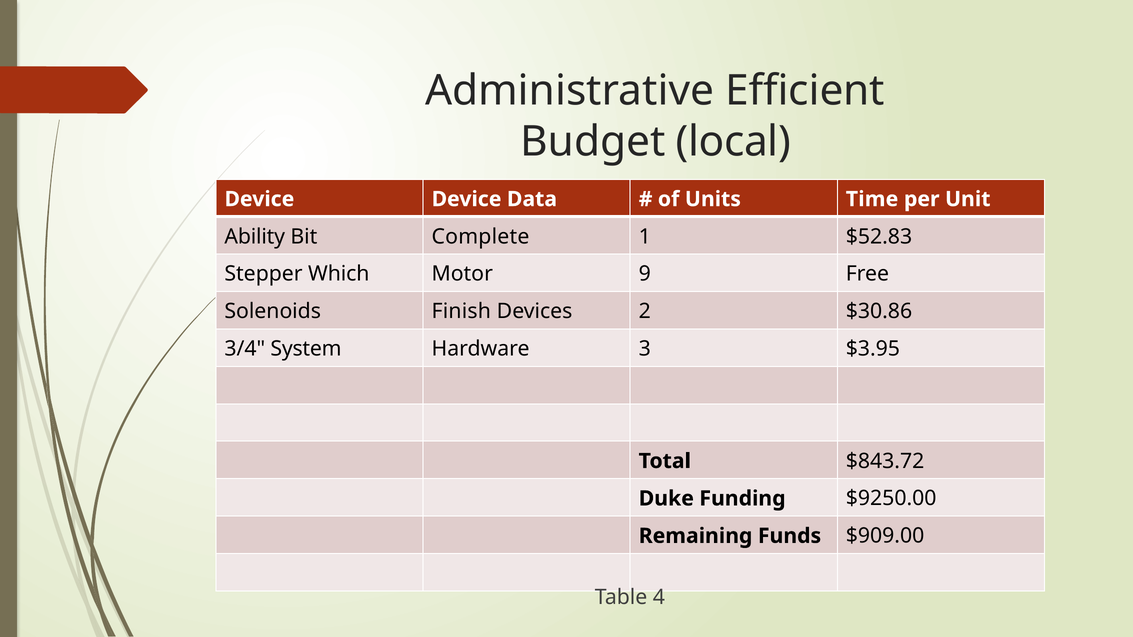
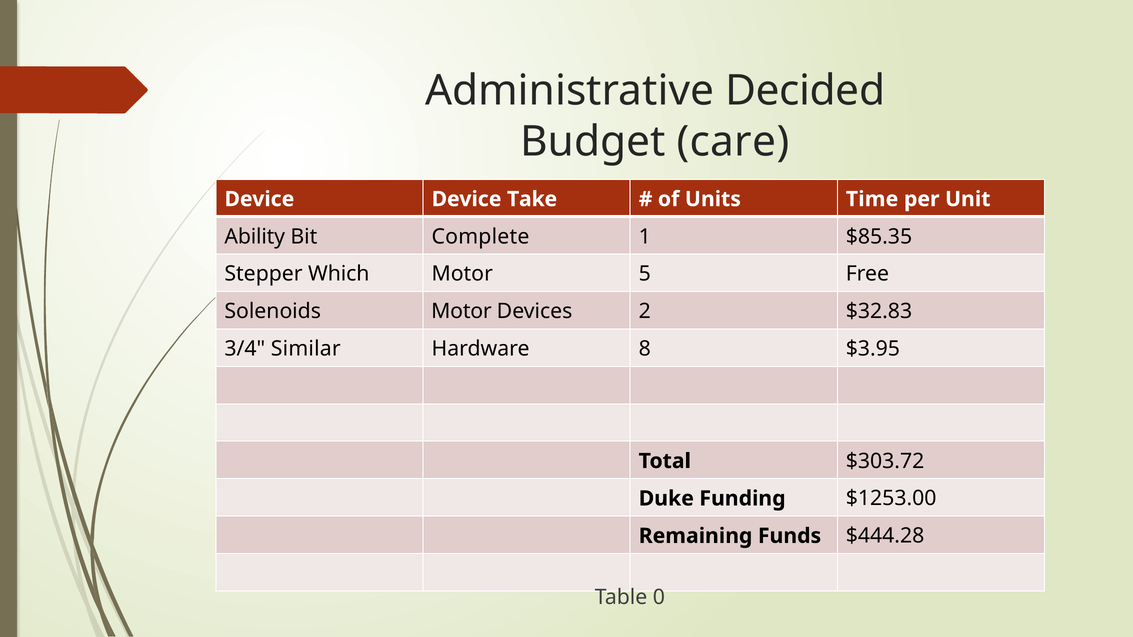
Efficient: Efficient -> Decided (805, 91)
local: local -> care (733, 142)
Data: Data -> Take (532, 199)
$52.83: $52.83 -> $85.35 (879, 237)
9: 9 -> 5 (645, 274)
Solenoids Finish: Finish -> Motor (461, 312)
$30.86: $30.86 -> $32.83 (879, 312)
System: System -> Similar (306, 349)
3: 3 -> 8 (645, 349)
$843.72: $843.72 -> $303.72 (885, 461)
$9250.00: $9250.00 -> $1253.00 (891, 499)
$909.00: $909.00 -> $444.28 (885, 536)
4: 4 -> 0 (659, 597)
